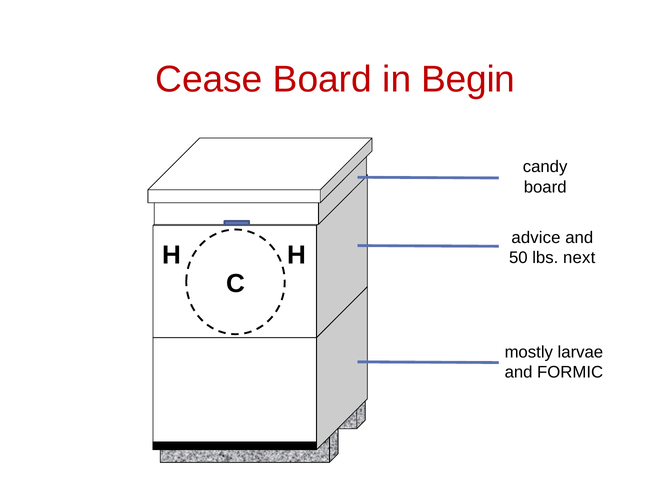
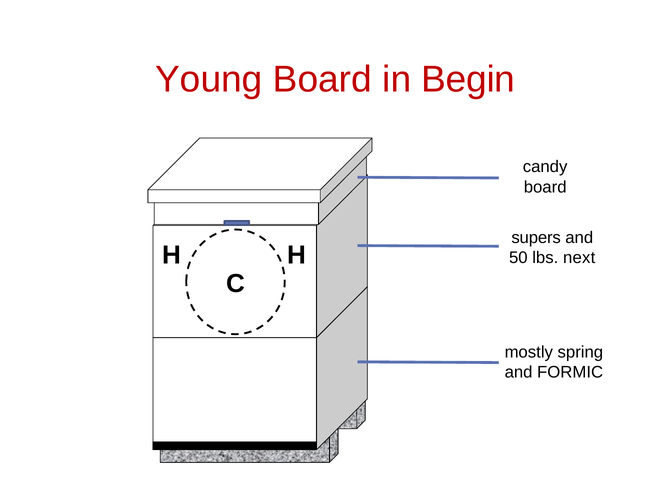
Cease: Cease -> Young (209, 80)
advice: advice -> supers (536, 237)
larvae: larvae -> spring (580, 352)
